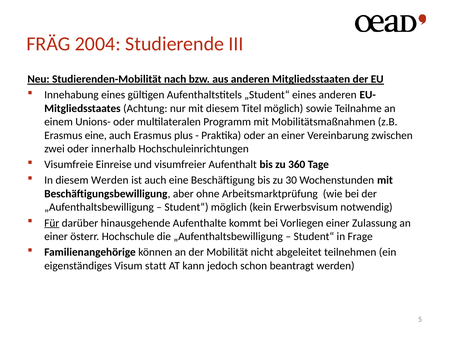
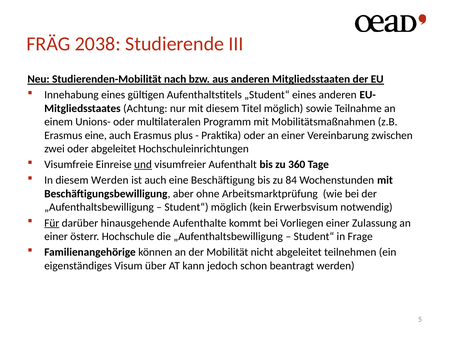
2004: 2004 -> 2038 (98, 44)
oder innerhalb: innerhalb -> abgeleitet (114, 149)
und underline: none -> present (143, 164)
30: 30 -> 84 (291, 180)
statt: statt -> über (156, 265)
